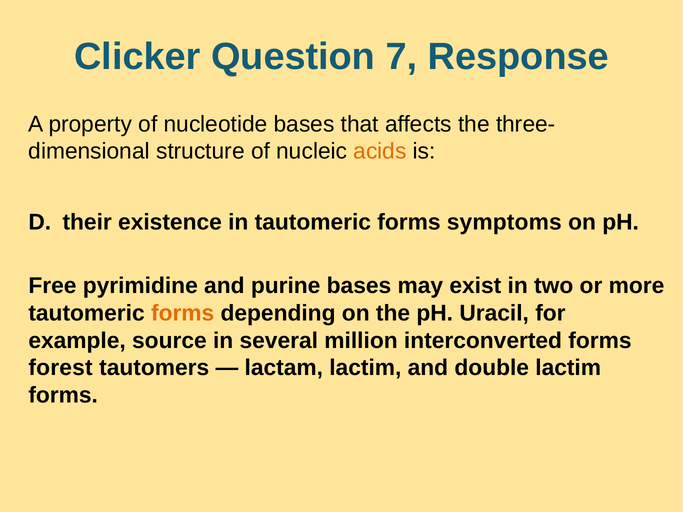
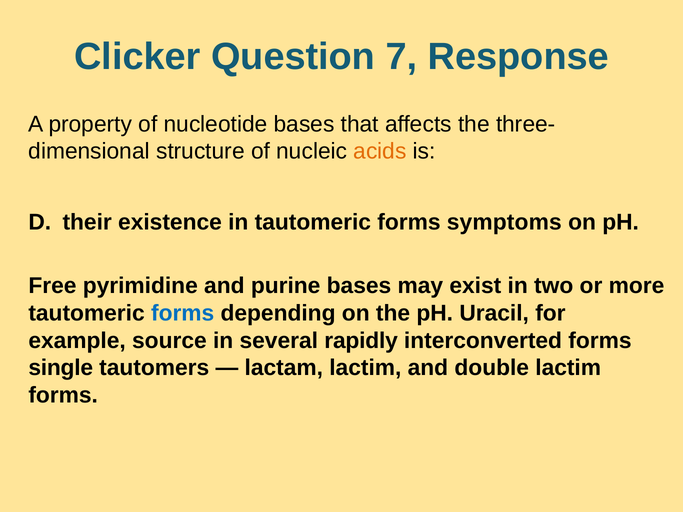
forms colour: orange -> blue (183, 313)
million: million -> rapidly (361, 341)
forest: forest -> single (61, 368)
